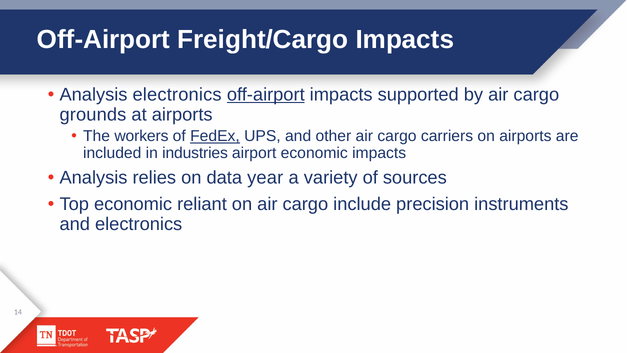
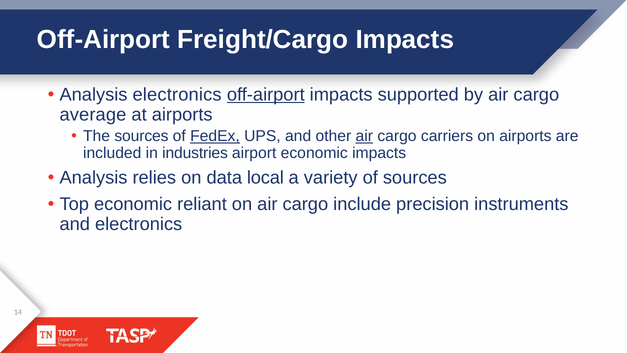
grounds: grounds -> average (93, 114)
The workers: workers -> sources (141, 136)
air underline: none -> present (364, 136)
year: year -> local (265, 178)
